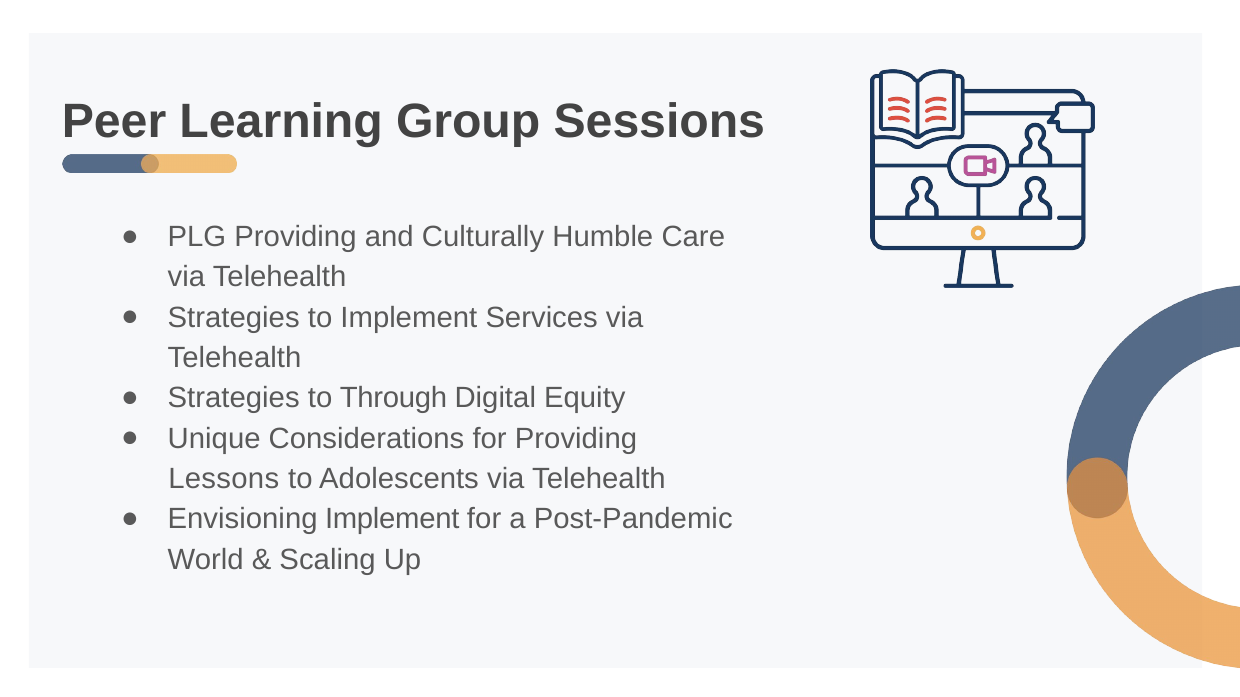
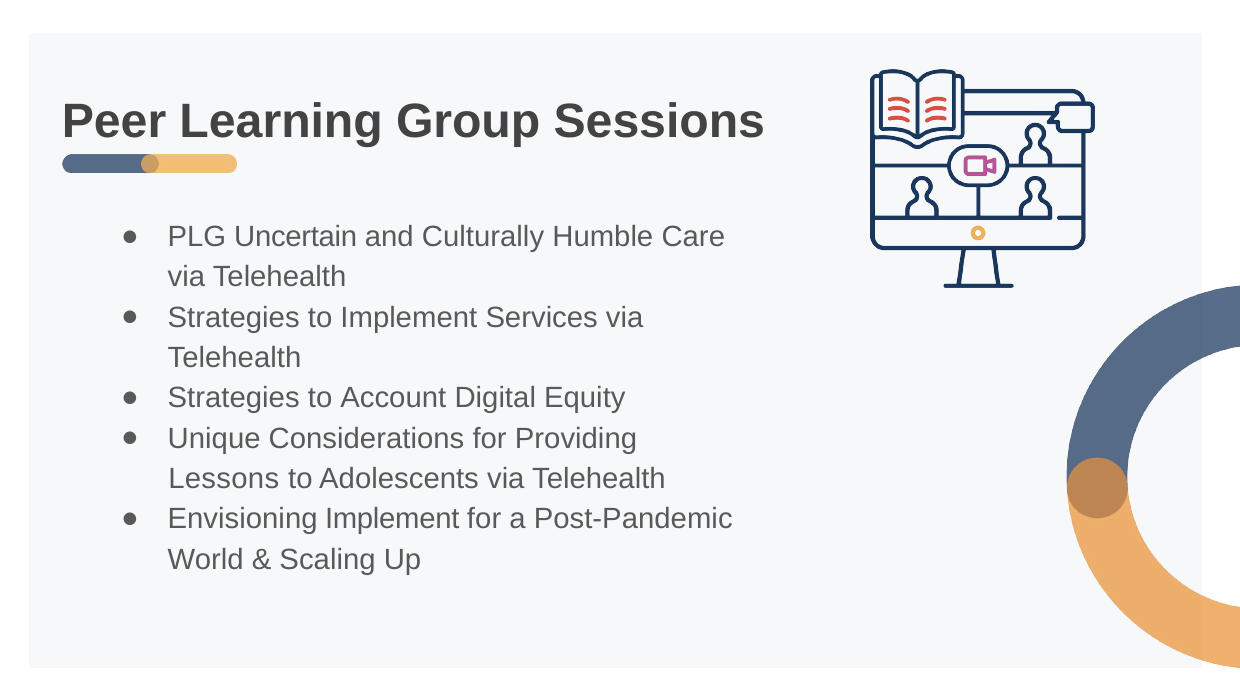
PLG Providing: Providing -> Uncertain (296, 237)
Through: Through -> Account (393, 399)
